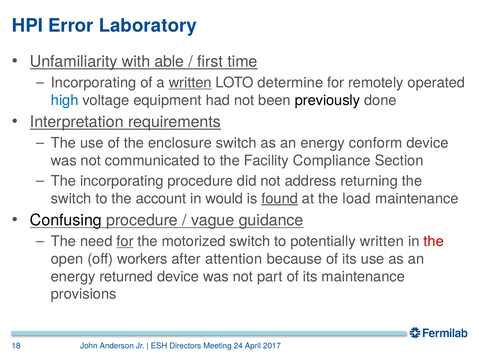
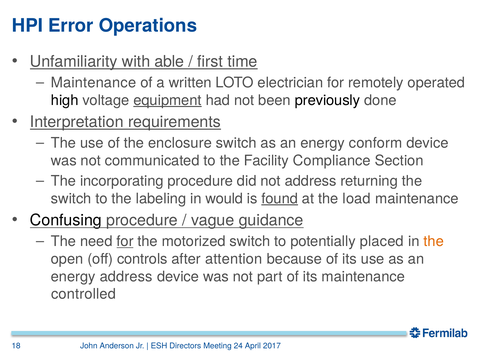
Laboratory: Laboratory -> Operations (148, 26)
Incorporating: Incorporating -> Maintenance (94, 83)
written underline: present -> none (190, 83)
determine: determine -> electrician (290, 83)
high colour: blue -> black (65, 100)
equipment underline: none -> present (168, 100)
account: account -> labeling (161, 199)
potentially written: written -> placed (382, 242)
the colour: red -> orange (434, 242)
workers: workers -> controls (142, 259)
energy returned: returned -> address (126, 277)
provisions: provisions -> controlled (84, 294)
